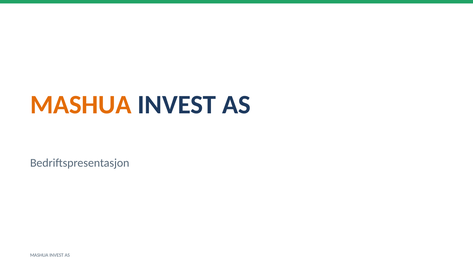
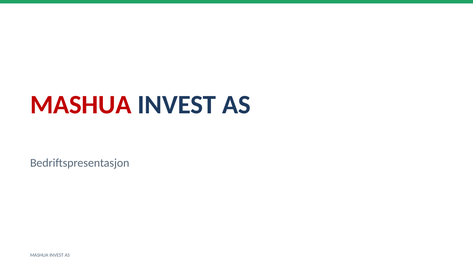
MASHUA colour: orange -> red (81, 105)
